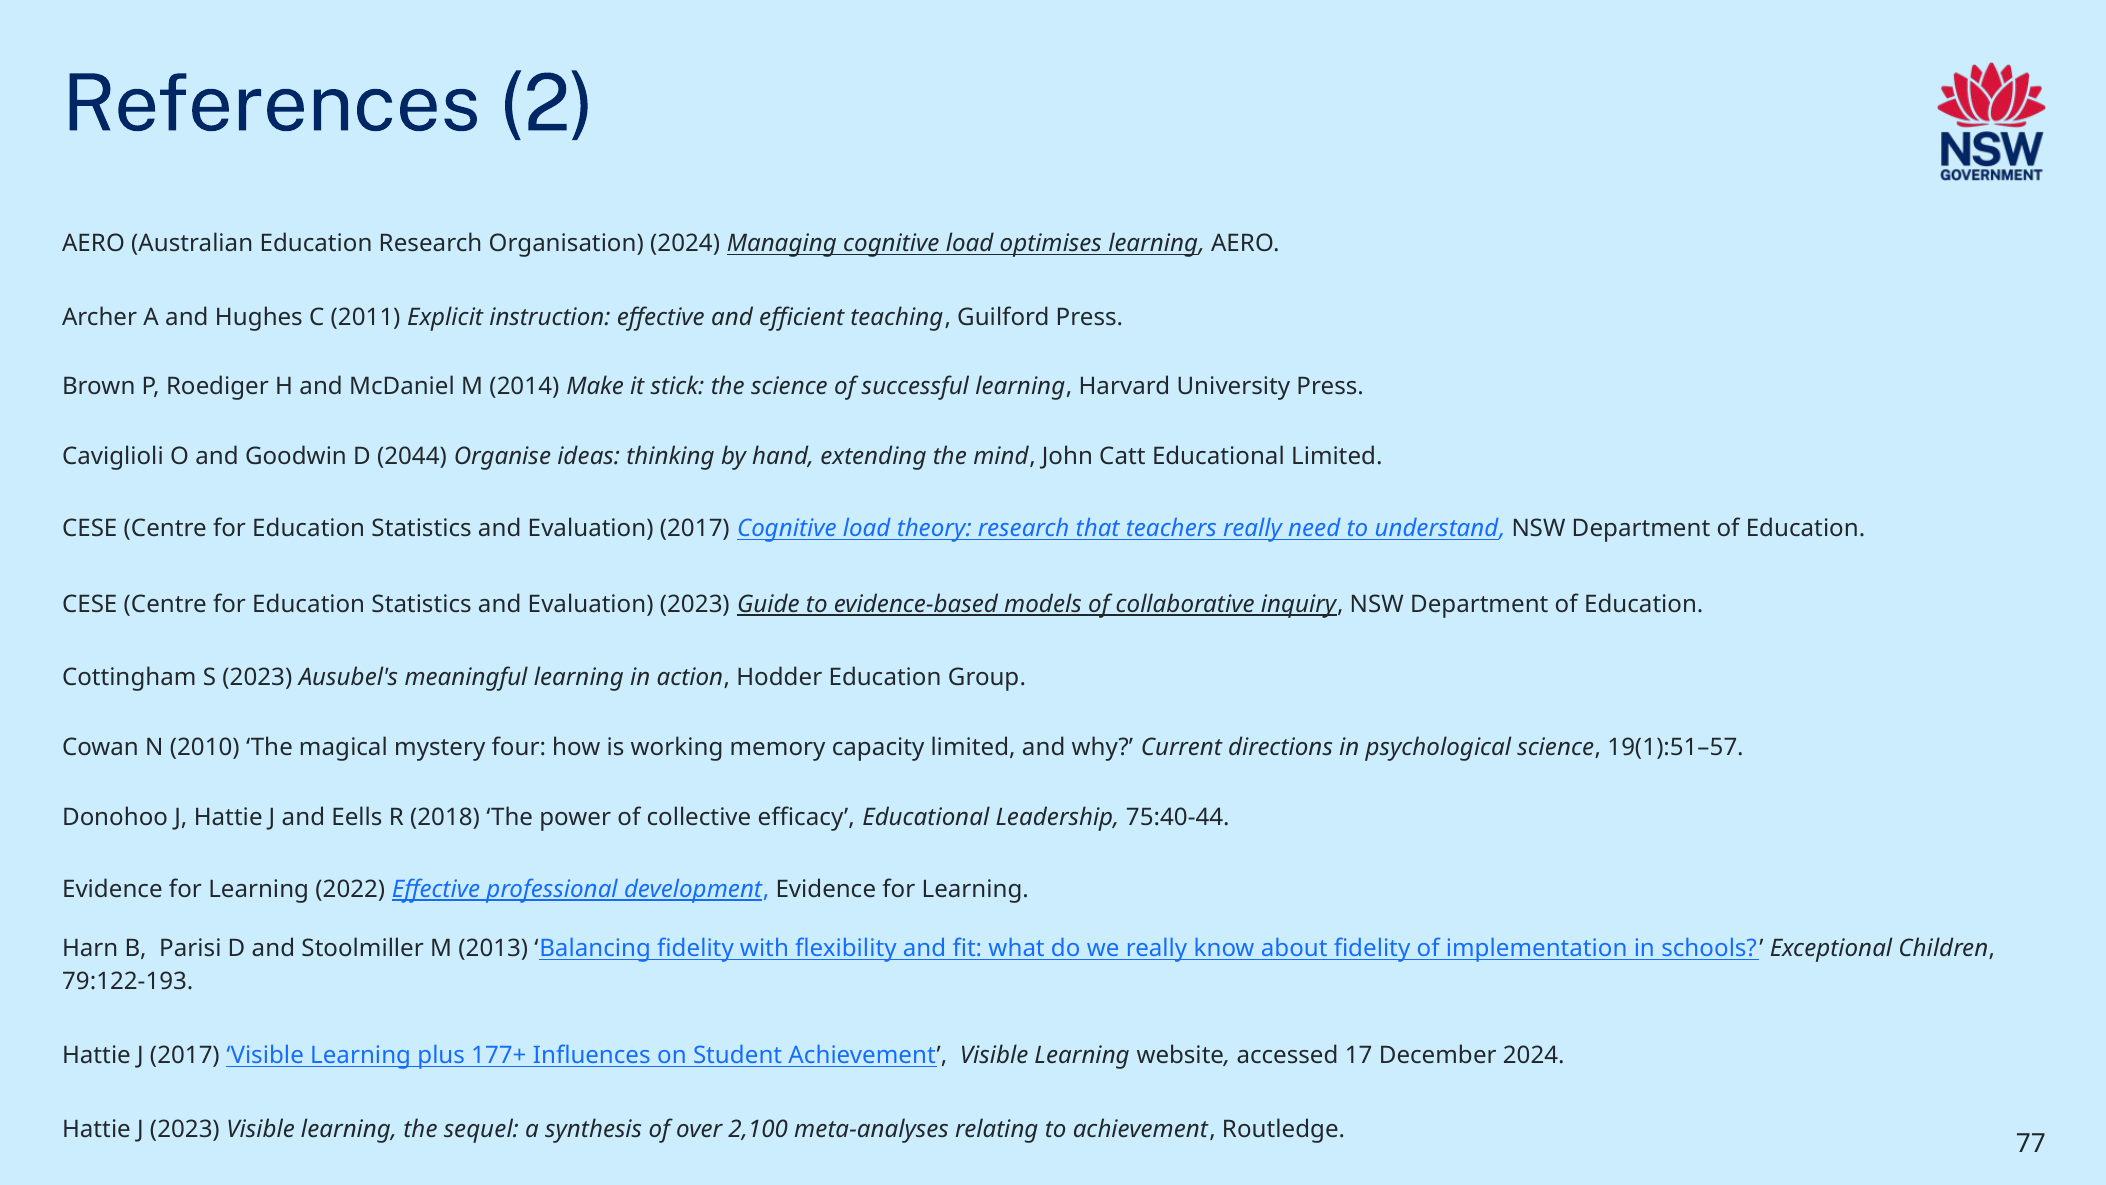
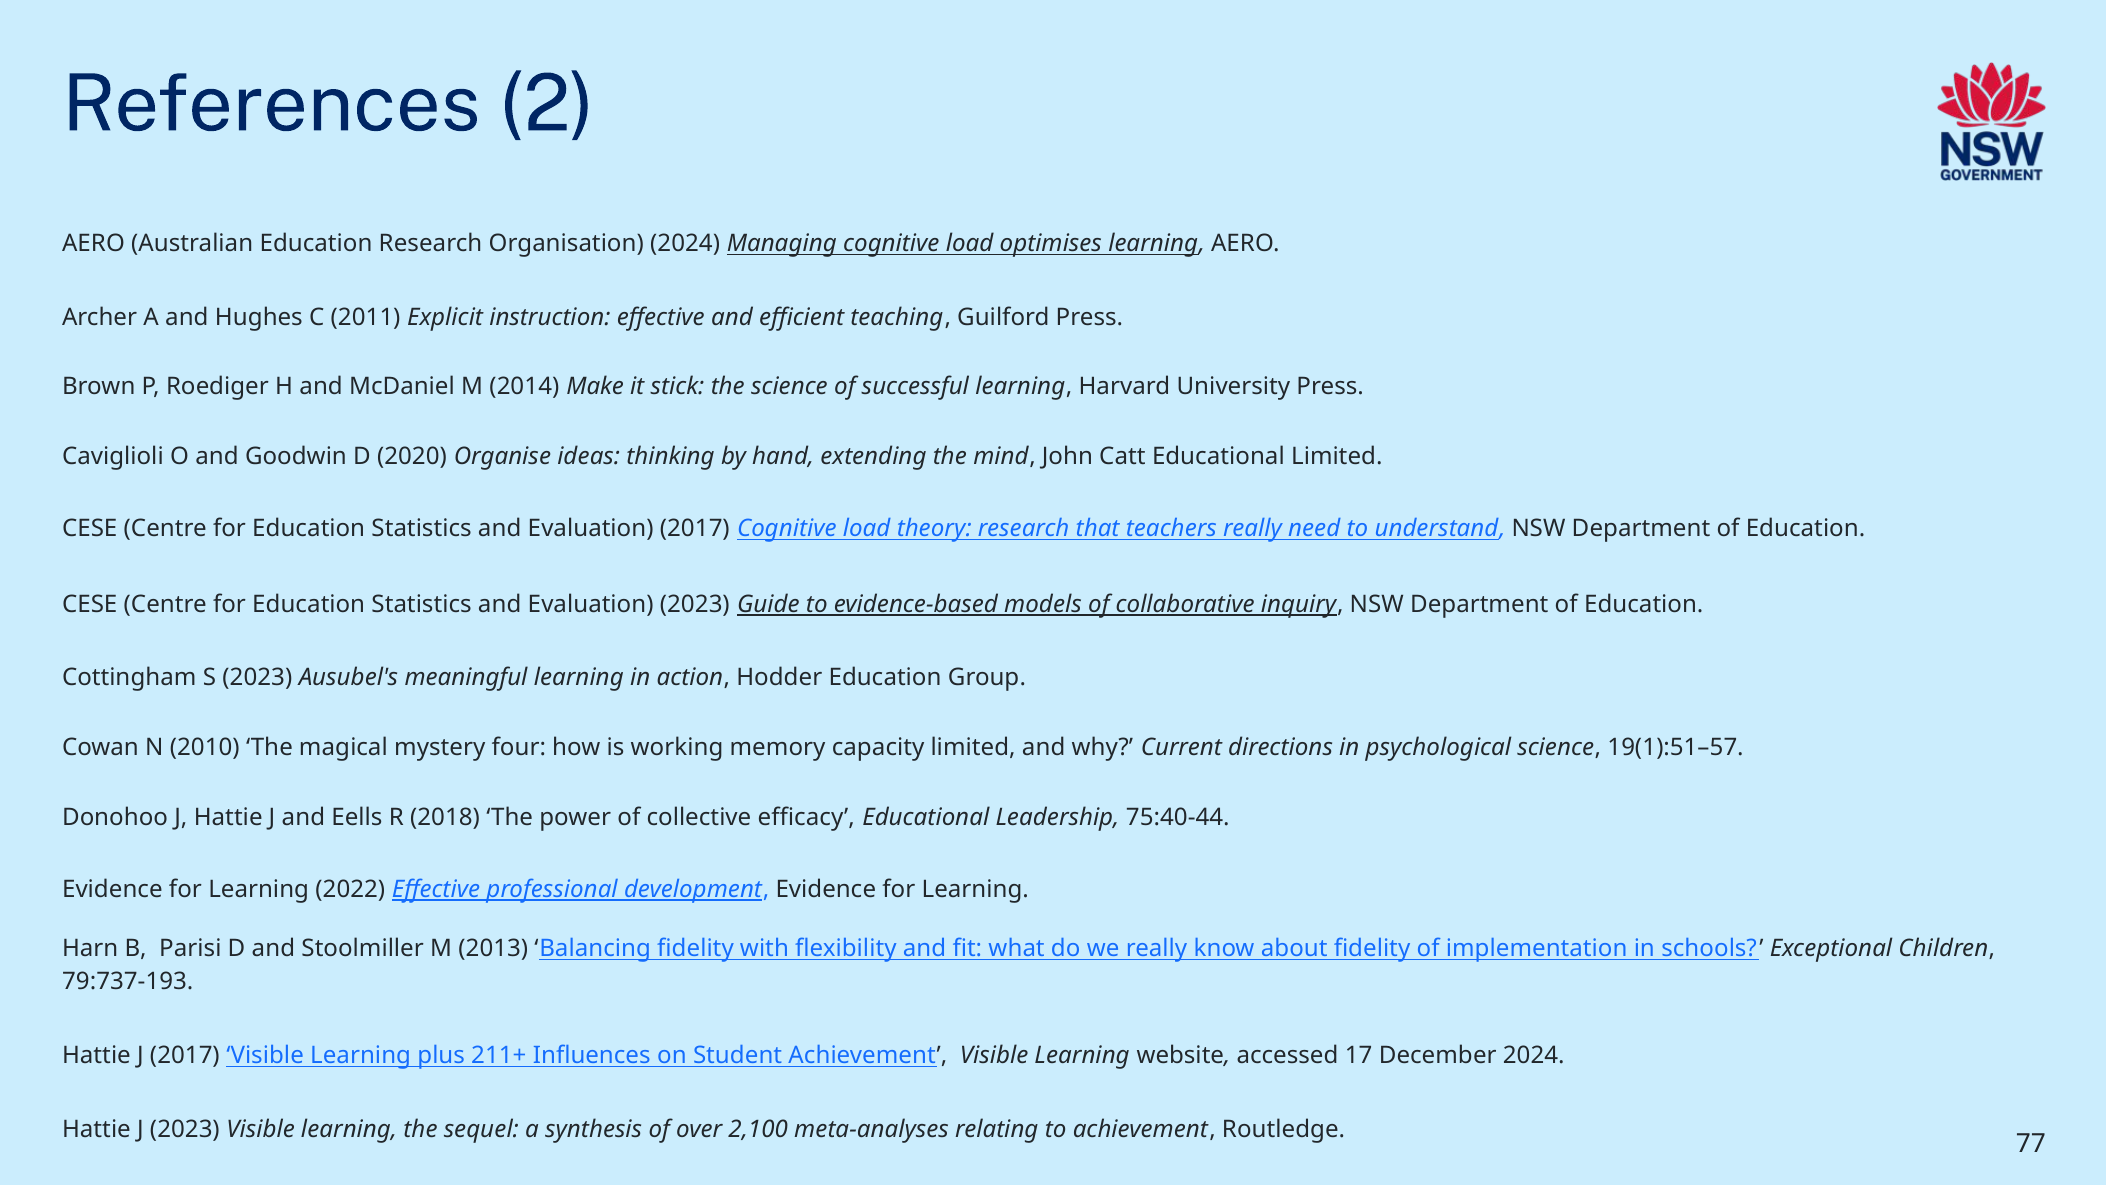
2044: 2044 -> 2020 (412, 457)
79:122-193: 79:122-193 -> 79:737-193 (128, 981)
177+: 177+ -> 211+ (499, 1055)
